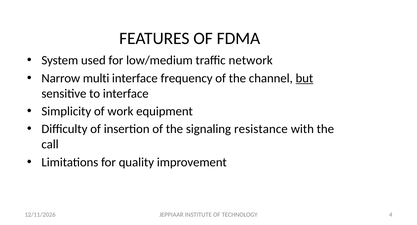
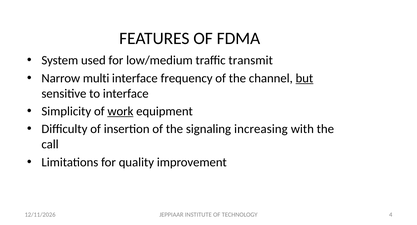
network: network -> transmit (251, 60)
work underline: none -> present (120, 111)
resistance: resistance -> increasing (261, 129)
